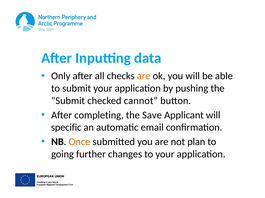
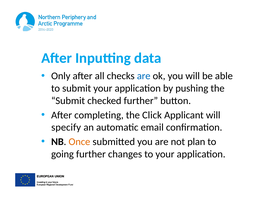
are colour: orange -> blue (144, 76)
checked cannot: cannot -> further (141, 101)
Save: Save -> Click (152, 115)
specific: specific -> specify (66, 128)
